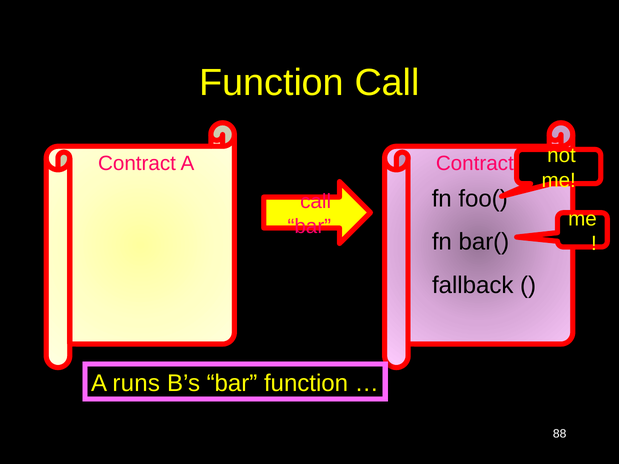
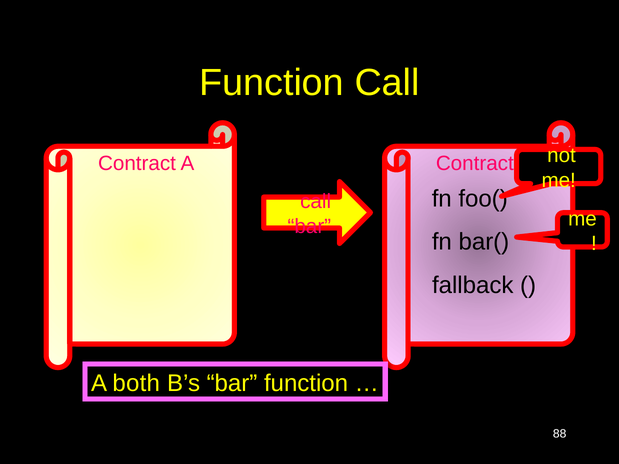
runs: runs -> both (136, 384)
